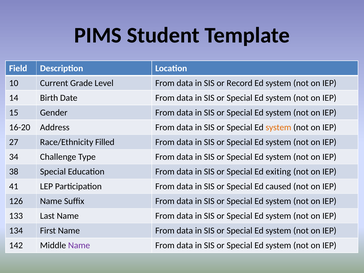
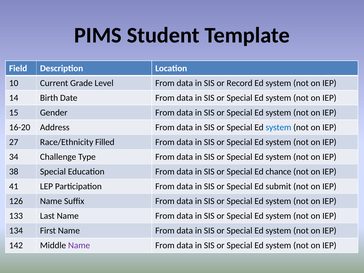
system colour: orange -> blue (278, 127)
exiting: exiting -> chance (278, 172)
caused: caused -> submit (278, 186)
